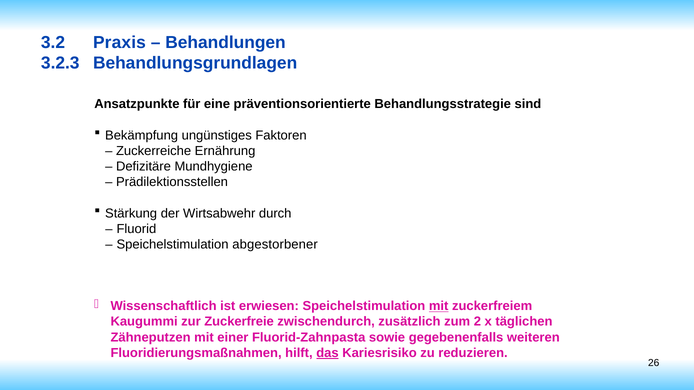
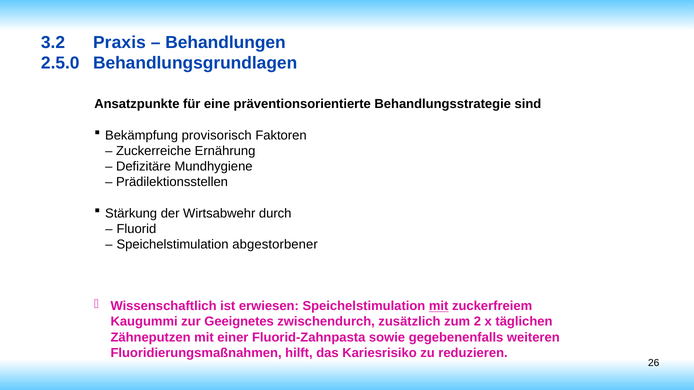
3.2.3: 3.2.3 -> 2.5.0 (60, 63)
ungünstiges: ungünstiges -> provisorisch (217, 135)
Zuckerfreie: Zuckerfreie -> Geeignetes (239, 322)
das underline: present -> none (327, 353)
